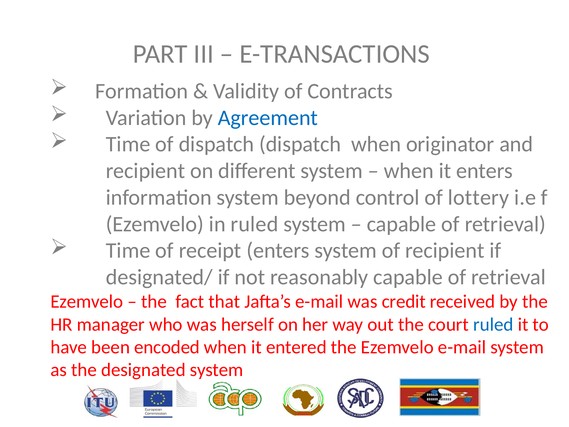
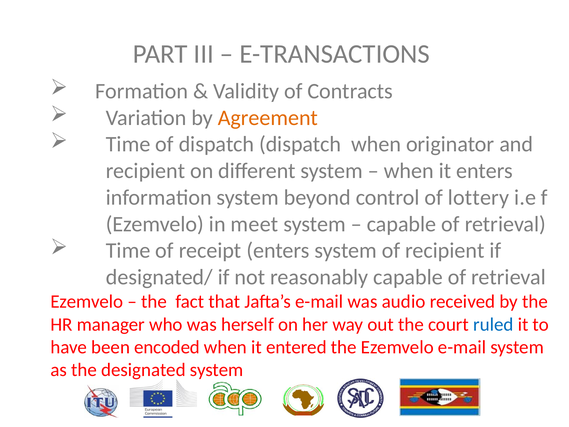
Agreement colour: blue -> orange (268, 118)
in ruled: ruled -> meet (254, 224)
credit: credit -> audio (404, 302)
